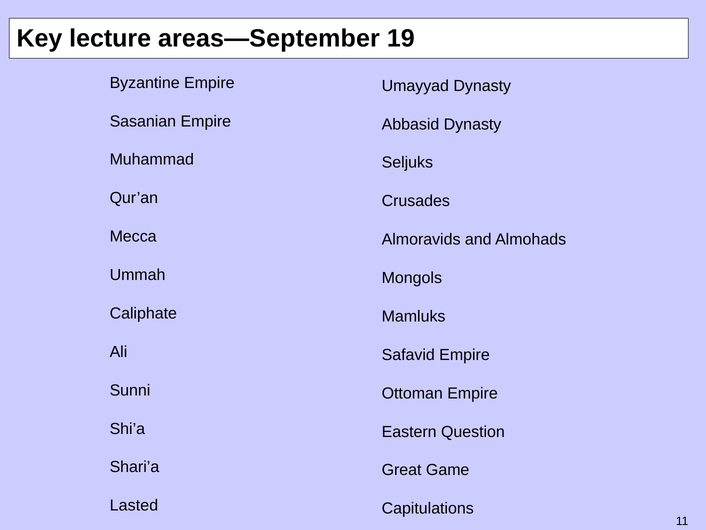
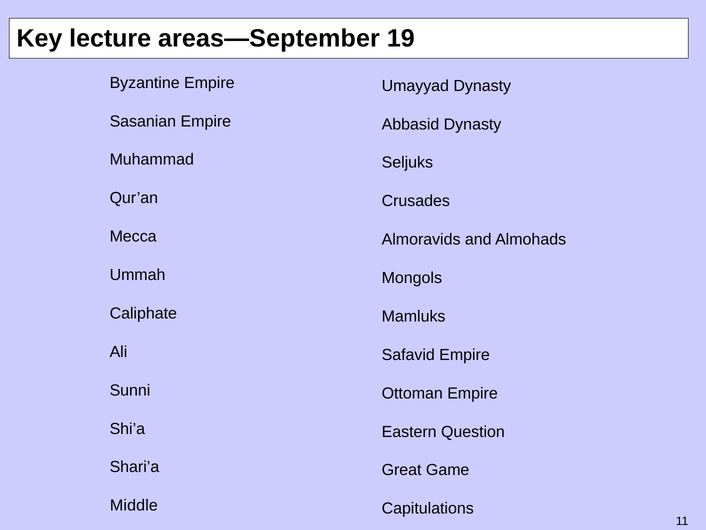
Lasted: Lasted -> Middle (134, 505)
